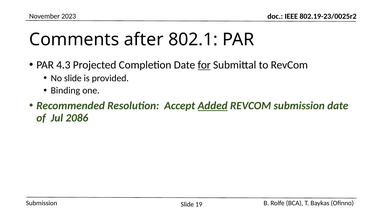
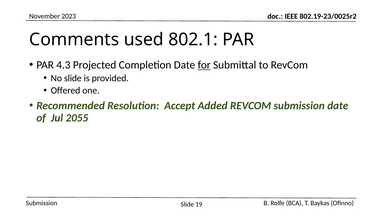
after: after -> used (144, 39)
Binding: Binding -> Offered (65, 90)
Added underline: present -> none (213, 105)
2086: 2086 -> 2055 (77, 118)
